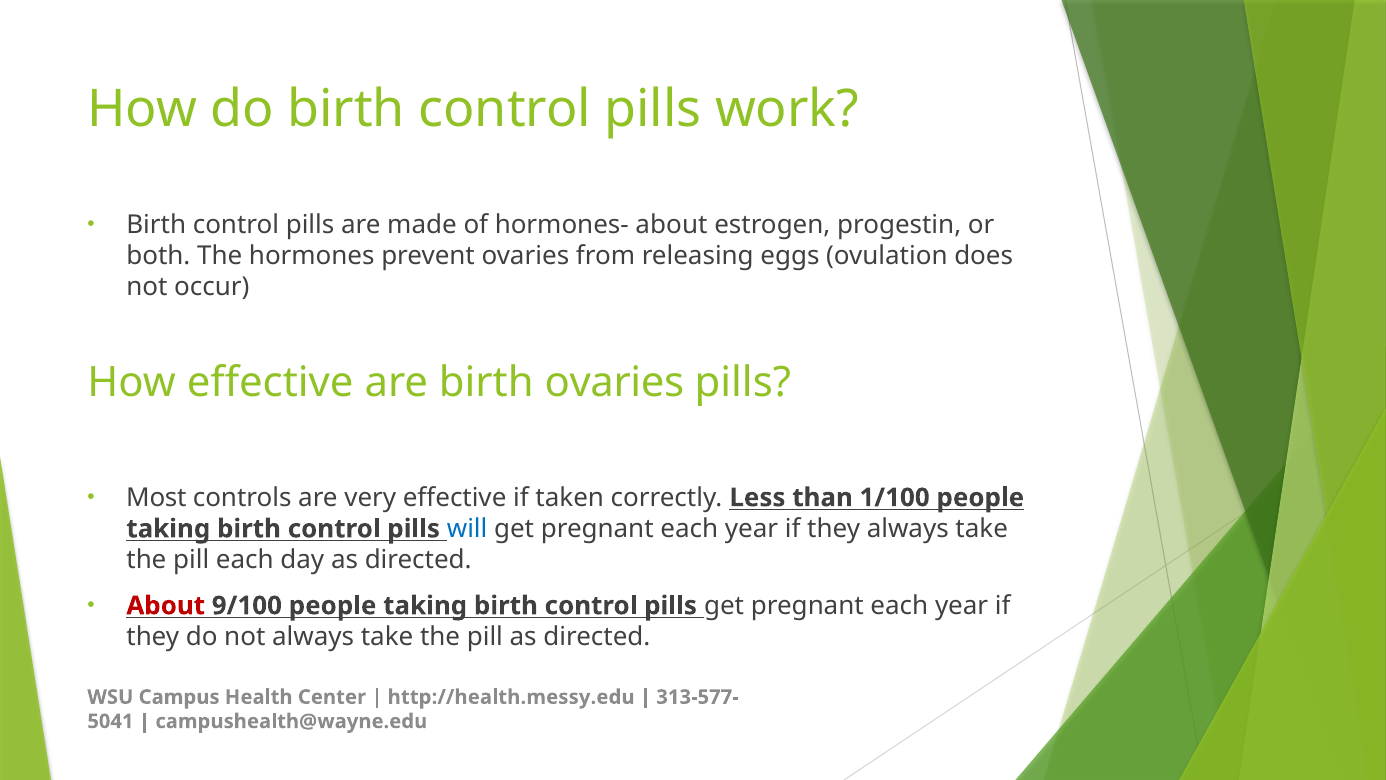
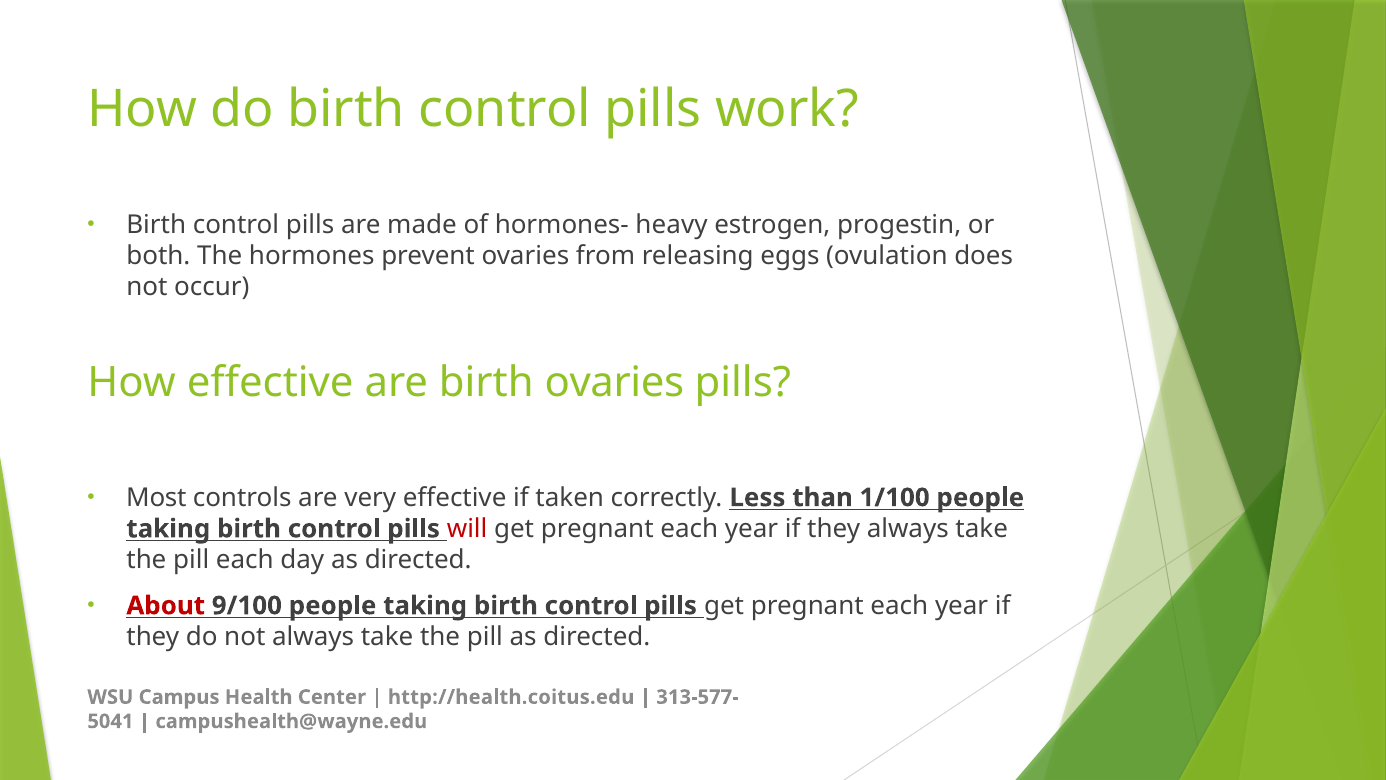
hormones- about: about -> heavy (672, 225)
will colour: blue -> red (467, 529)
http://health.messy.edu: http://health.messy.edu -> http://health.coitus.edu (511, 697)
